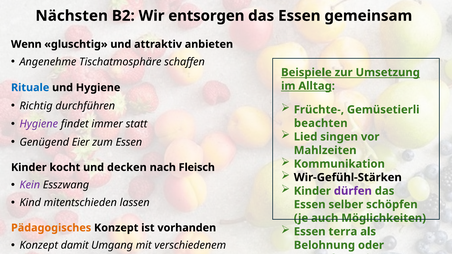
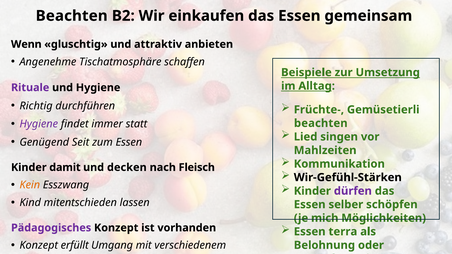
Nächsten: Nächsten -> Beachten (72, 16)
entsorgen: entsorgen -> einkaufen (206, 16)
Rituale colour: blue -> purple (30, 88)
Eier: Eier -> Seit (81, 142)
kocht: kocht -> damit (65, 168)
Kein colour: purple -> orange (30, 185)
auch: auch -> mich (325, 218)
Pädagogisches colour: orange -> purple (51, 228)
damit: damit -> erfüllt (75, 246)
